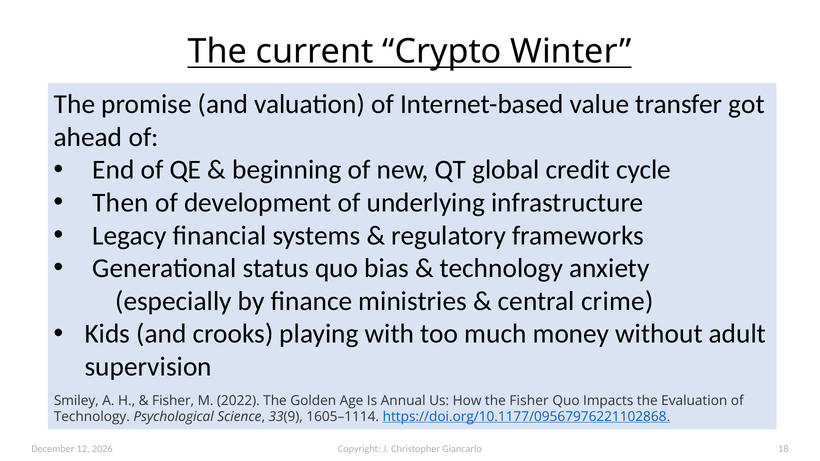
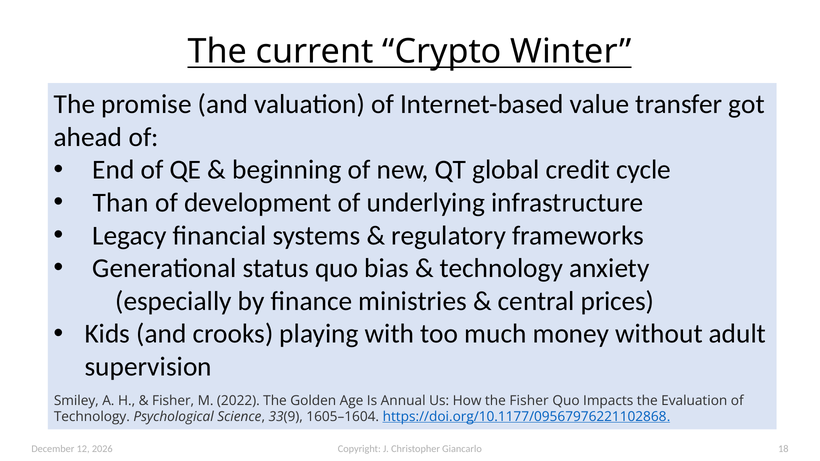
Then: Then -> Than (121, 203)
crime: crime -> prices (617, 301)
1605–1114: 1605–1114 -> 1605–1604 (343, 417)
